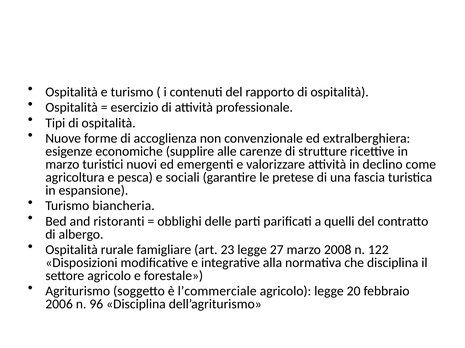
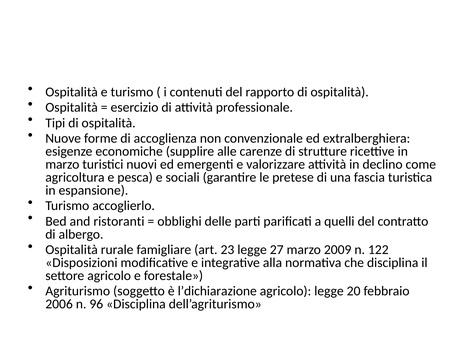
biancheria: biancheria -> accoglierlo (124, 206)
2008: 2008 -> 2009 (338, 250)
l’commerciale: l’commerciale -> l’dichiarazione (217, 292)
